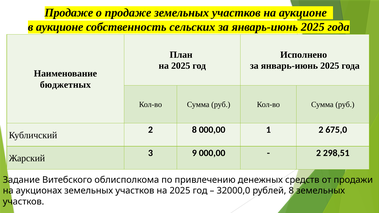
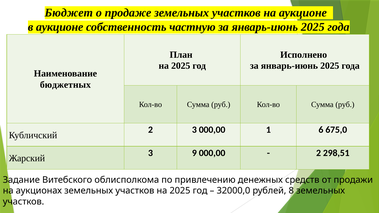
Продаже: Продаже -> Бюджет (69, 13)
сельских: сельских -> частную (192, 27)
2 8: 8 -> 3 (194, 130)
1 2: 2 -> 6 (321, 130)
